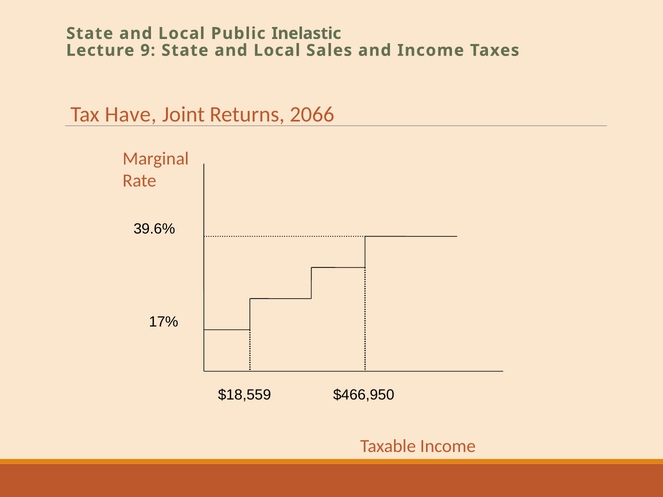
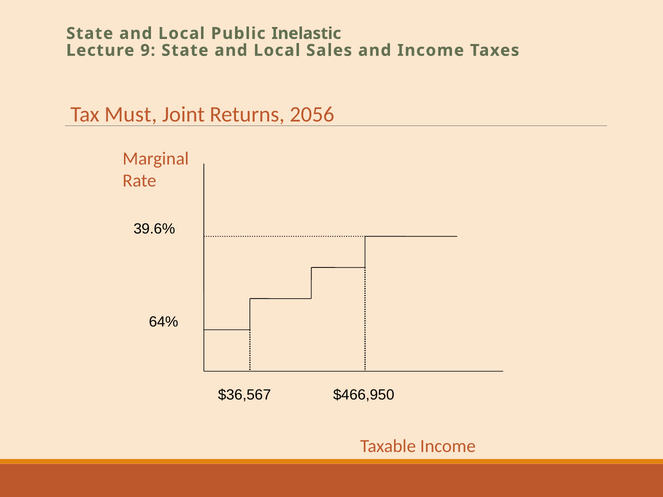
Have: Have -> Must (131, 115)
2066: 2066 -> 2056 (312, 115)
17%: 17% -> 64% (164, 322)
$18,559: $18,559 -> $36,567 (245, 395)
